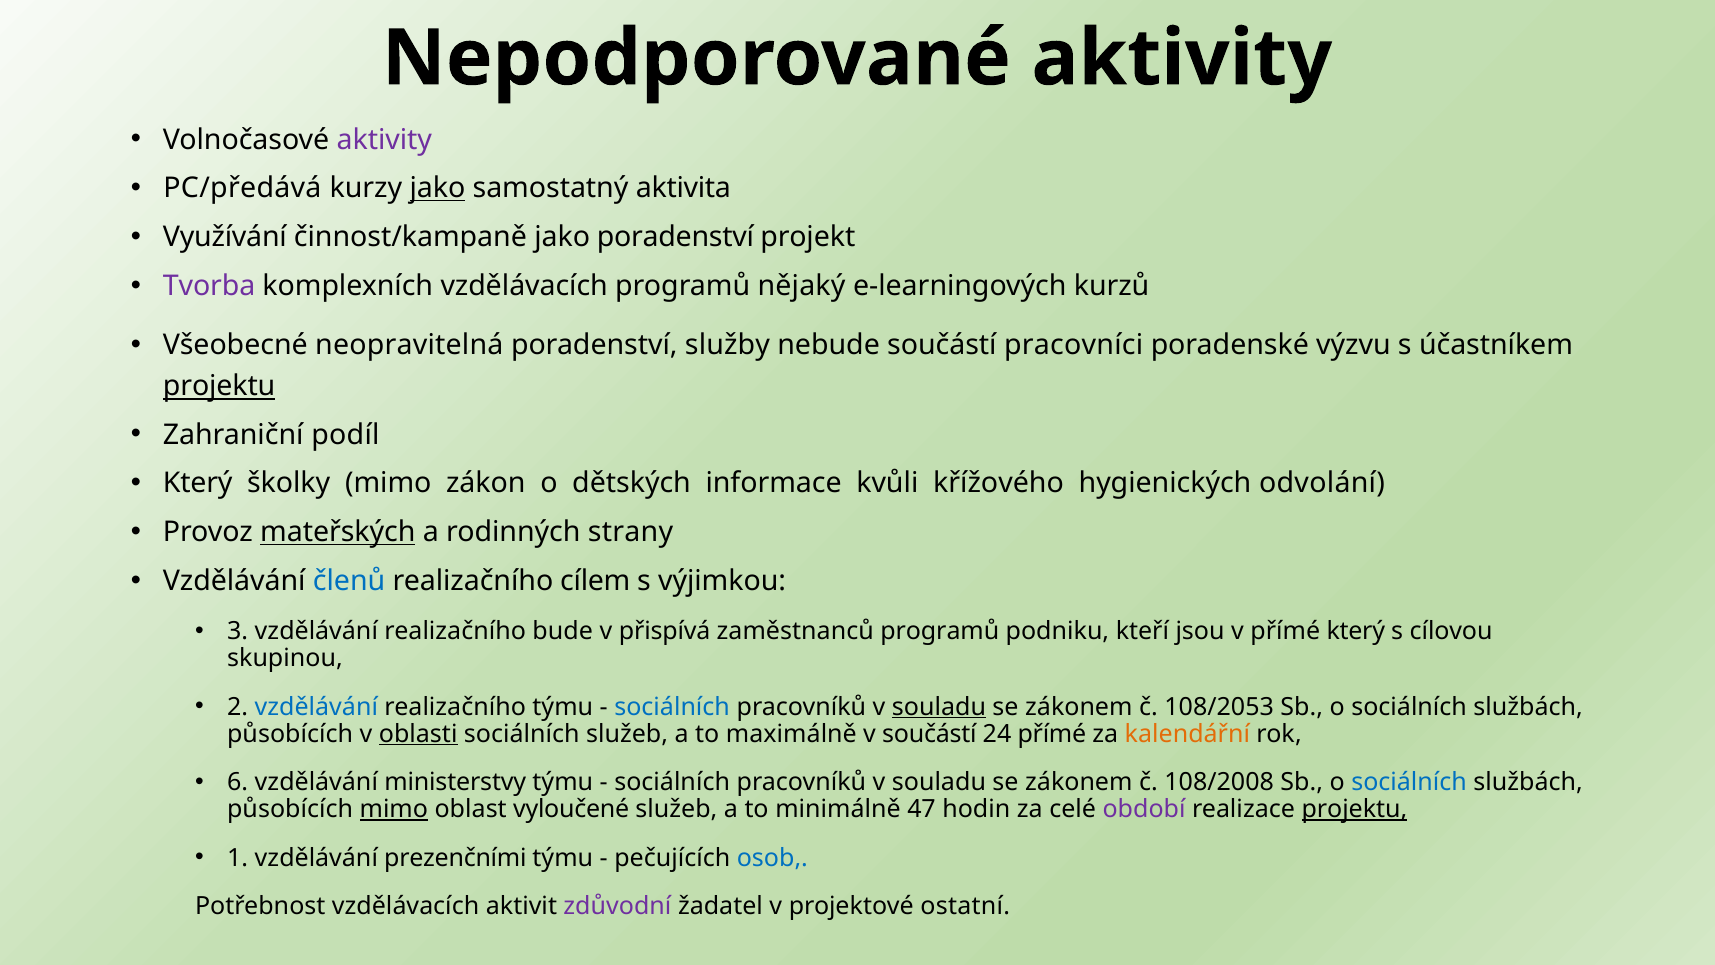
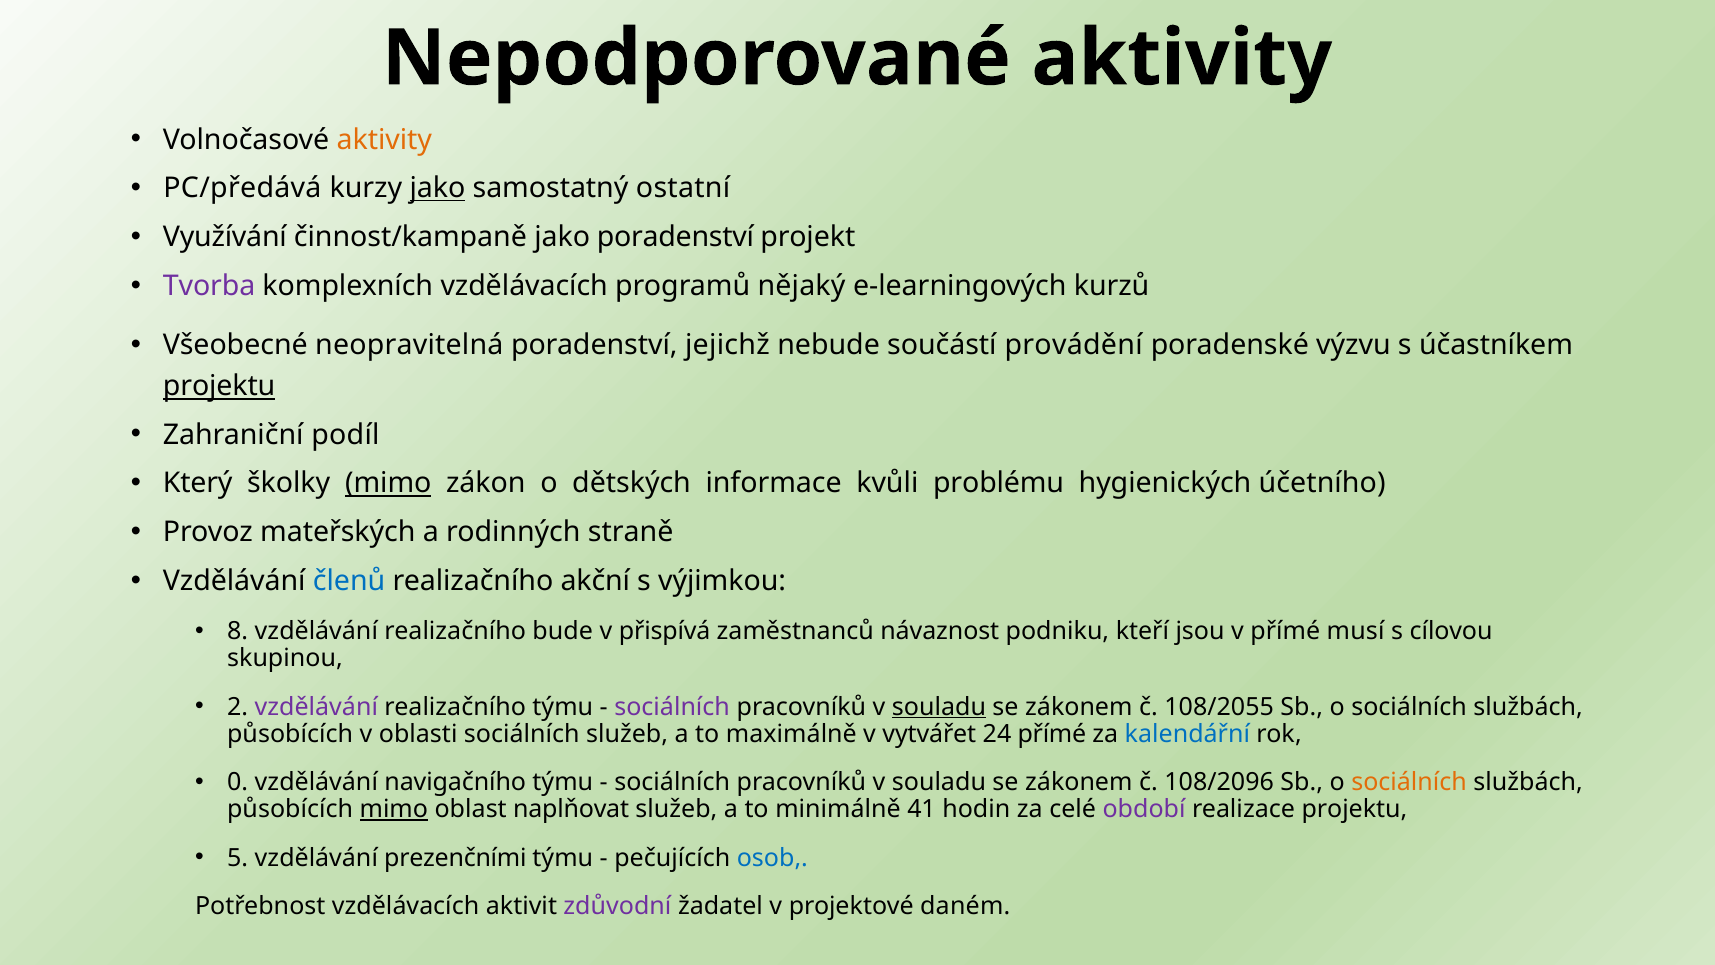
aktivity colour: purple -> orange (384, 140)
aktivita: aktivita -> ostatní (683, 188)
služby: služby -> jejichž (727, 345)
pracovníci: pracovníci -> provádění (1074, 345)
mimo underline: none -> present (388, 483)
křížového: křížového -> problému (999, 483)
odvolání: odvolání -> účetního (1322, 483)
mateřských underline: present -> none (338, 532)
strany: strany -> straně (631, 532)
cílem: cílem -> akční (595, 581)
3: 3 -> 8 (238, 631)
zaměstnanců programů: programů -> návaznost (940, 631)
přímé který: který -> musí (1356, 631)
vzdělávání colour: blue -> purple (316, 707)
sociálních colour: blue -> purple (672, 707)
108/2053: 108/2053 -> 108/2055 (1219, 707)
oblasti underline: present -> none (418, 734)
v součástí: součástí -> vytvářet (929, 734)
kalendářní colour: orange -> blue (1187, 734)
6: 6 -> 0 (238, 782)
ministerstvy: ministerstvy -> navigačního (455, 782)
108/2008: 108/2008 -> 108/2096 (1219, 782)
sociálních colour: blue -> orange (1409, 782)
vyloučené: vyloučené -> naplňovat (571, 809)
47: 47 -> 41 (922, 809)
projektu underline: present -> none (1354, 809)
1: 1 -> 5 (238, 858)
ostatní: ostatní -> daném (965, 906)
